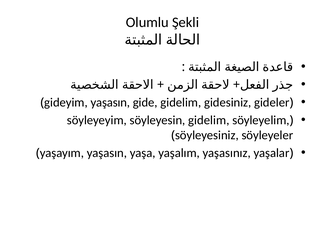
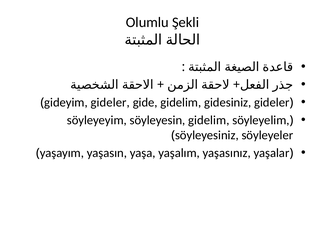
gideyim yaşasın: yaşasın -> gideler (110, 102)
